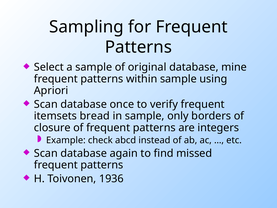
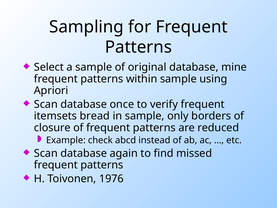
integers: integers -> reduced (218, 127)
1936: 1936 -> 1976 (111, 179)
